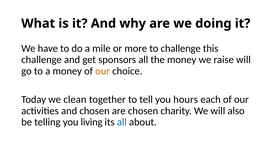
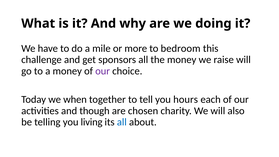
to challenge: challenge -> bedroom (181, 48)
our colour: orange -> purple (103, 71)
clean: clean -> when (75, 99)
and chosen: chosen -> though (95, 111)
